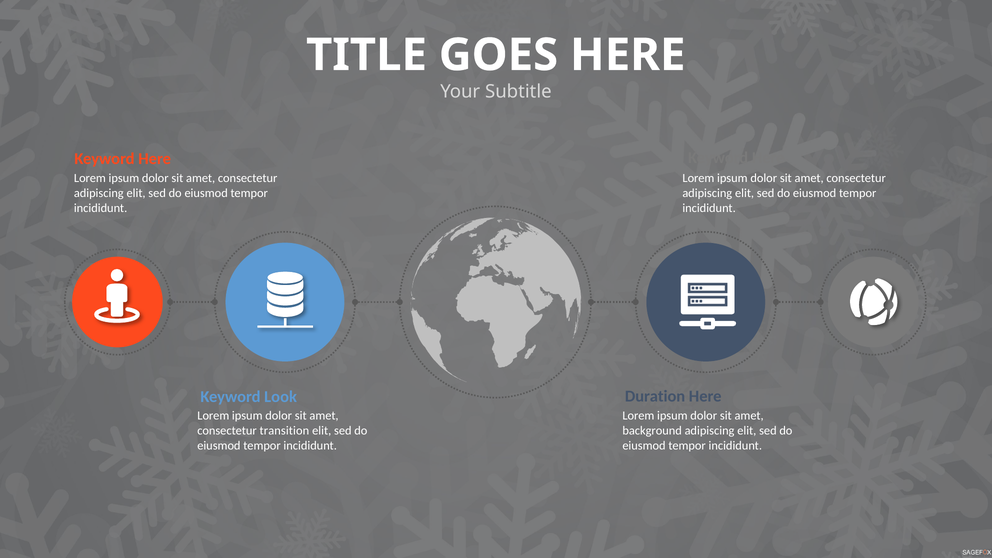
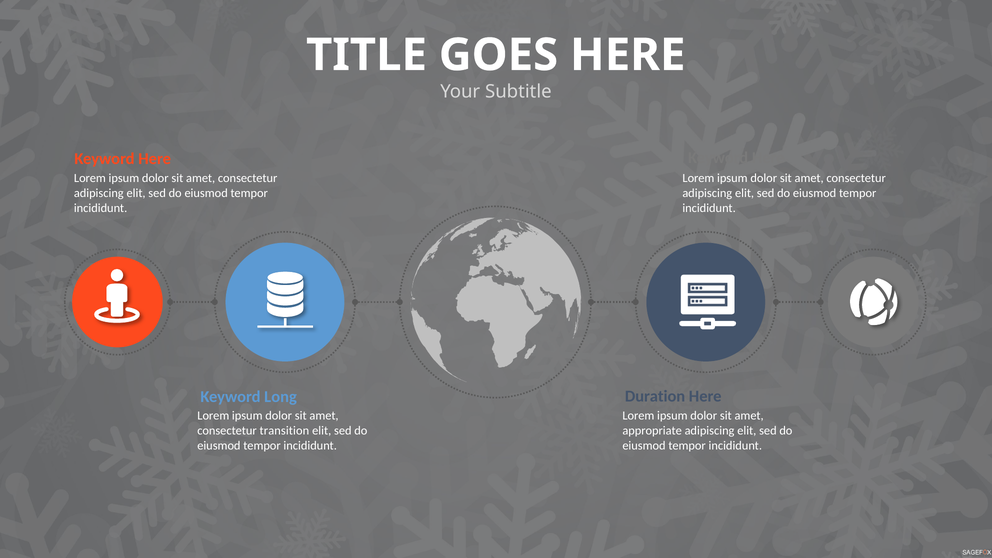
Look: Look -> Long (281, 397)
background: background -> appropriate (652, 431)
